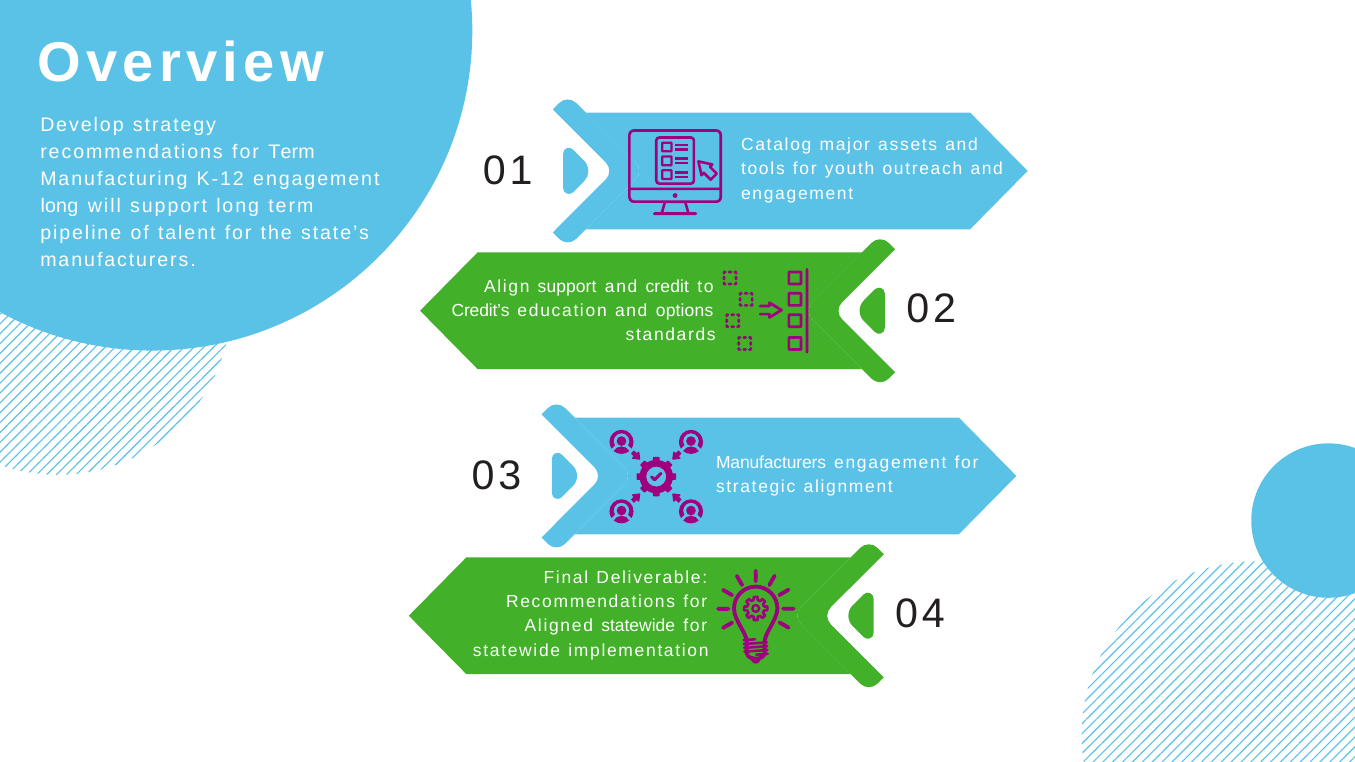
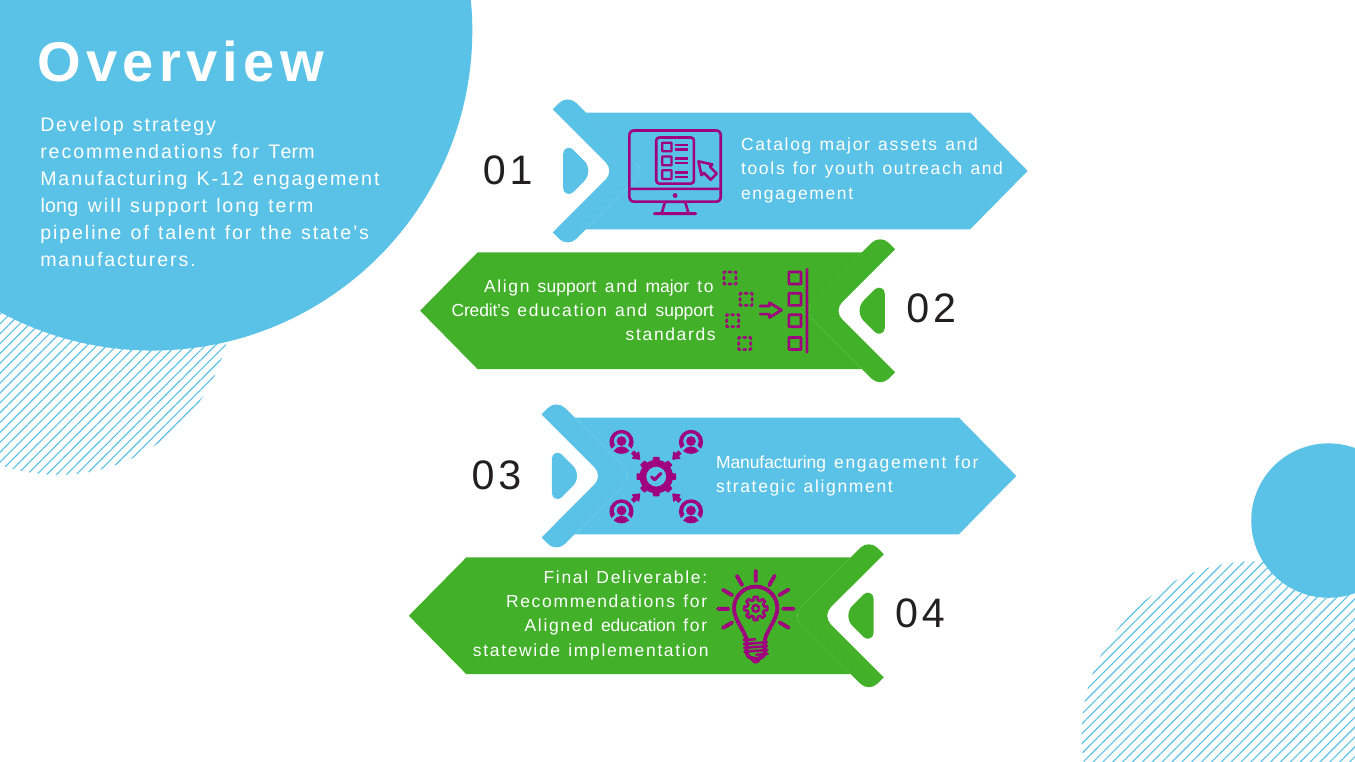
and credit: credit -> major (667, 286)
and options: options -> support (685, 310)
Manufacturers: Manufacturers -> Manufacturing (771, 463)
Aligned statewide: statewide -> education (638, 626)
